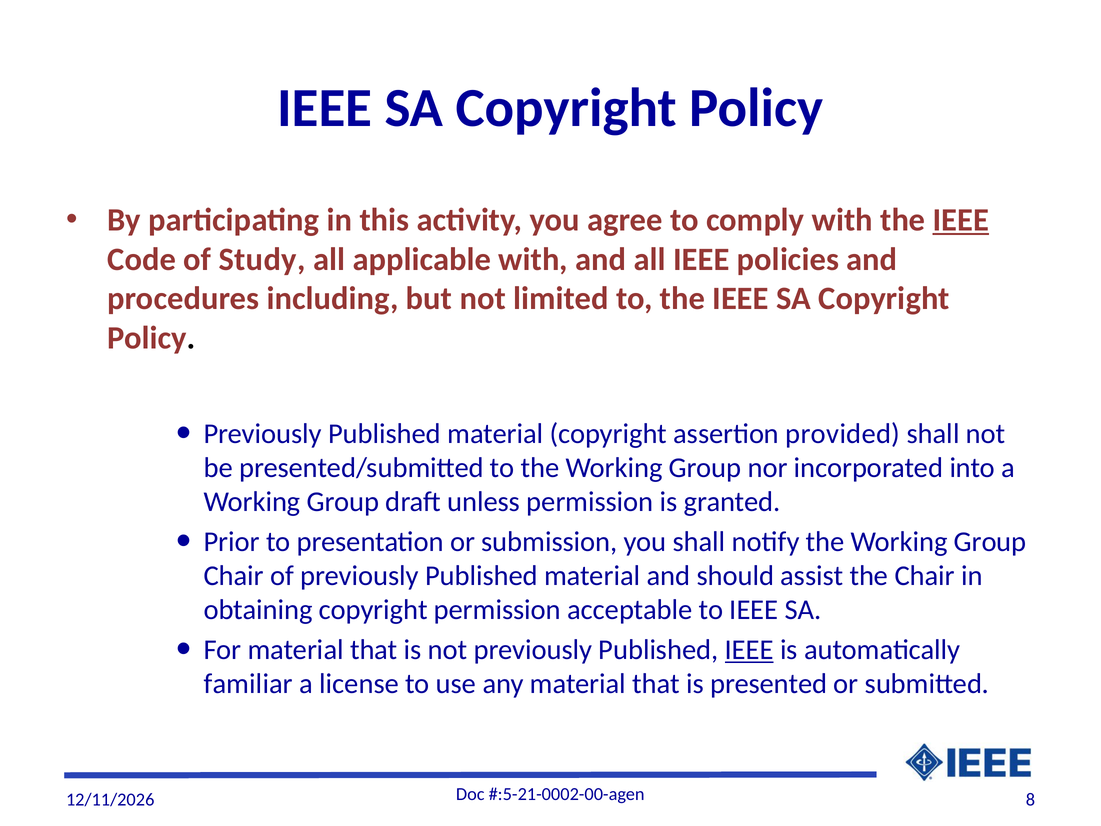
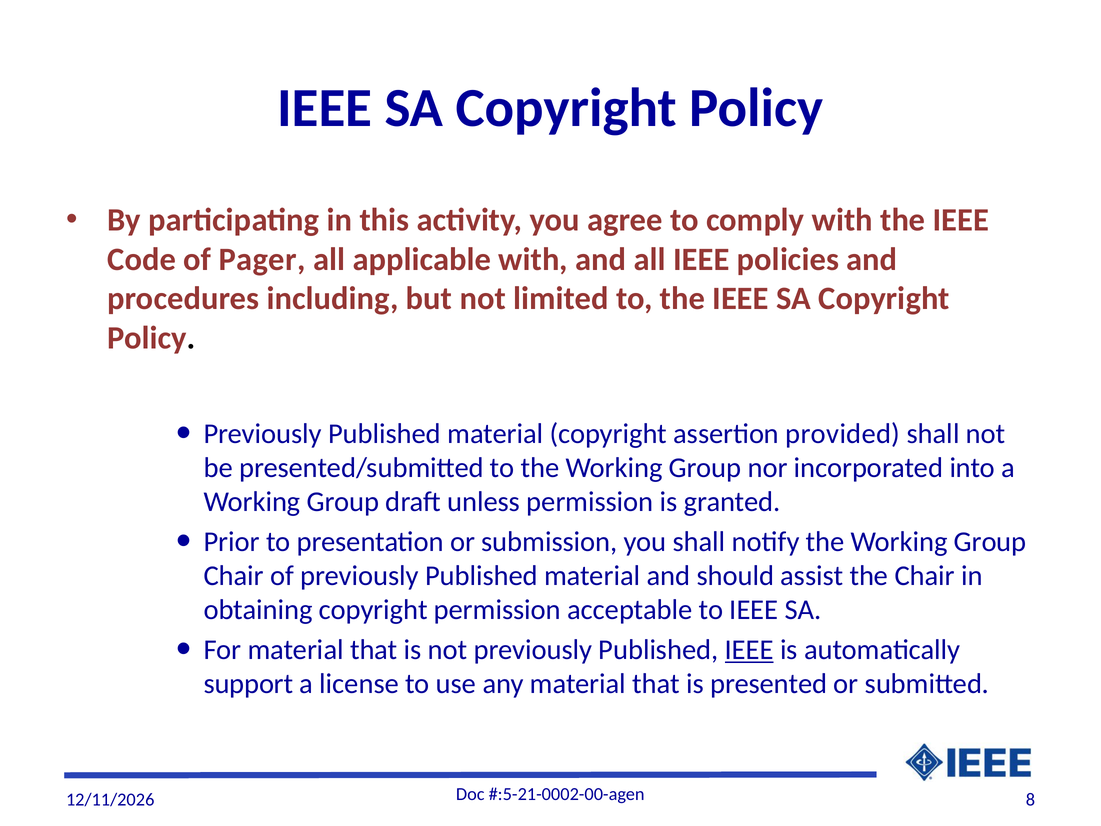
IEEE underline: present -> none (961, 220)
Study: Study -> Pager (262, 259)
familiar: familiar -> support (248, 684)
